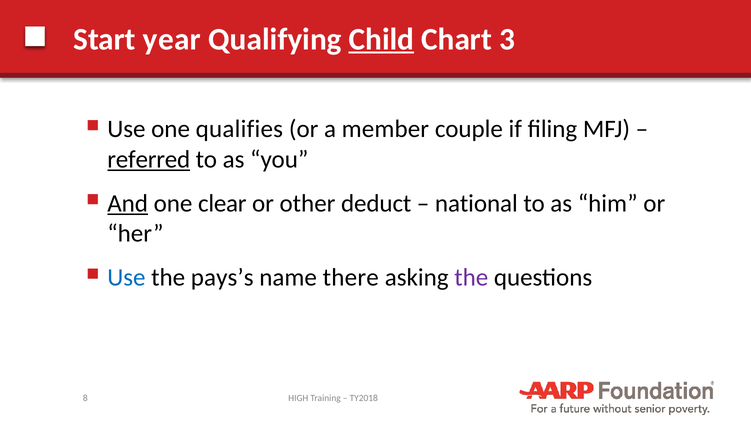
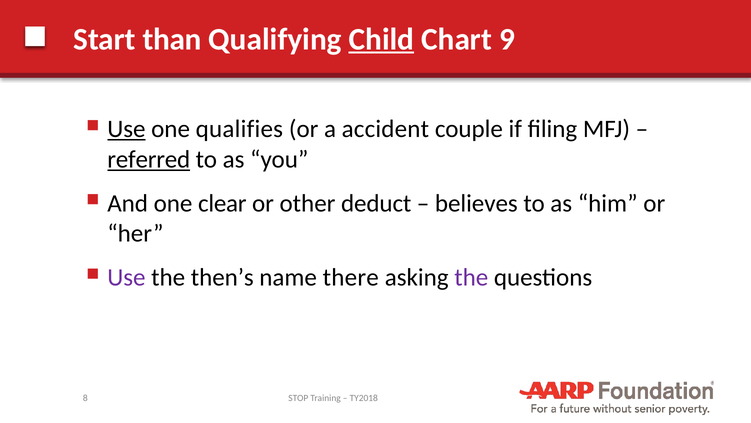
year: year -> than (172, 39)
3: 3 -> 9 (507, 39)
Use underline: none -> present (126, 129)
member: member -> accident (385, 129)
And underline: present -> none (128, 203)
national: national -> believes (476, 203)
Use colour: blue -> purple (126, 277)
pays’s: pays’s -> then’s (222, 277)
HIGH: HIGH -> STOP (298, 398)
